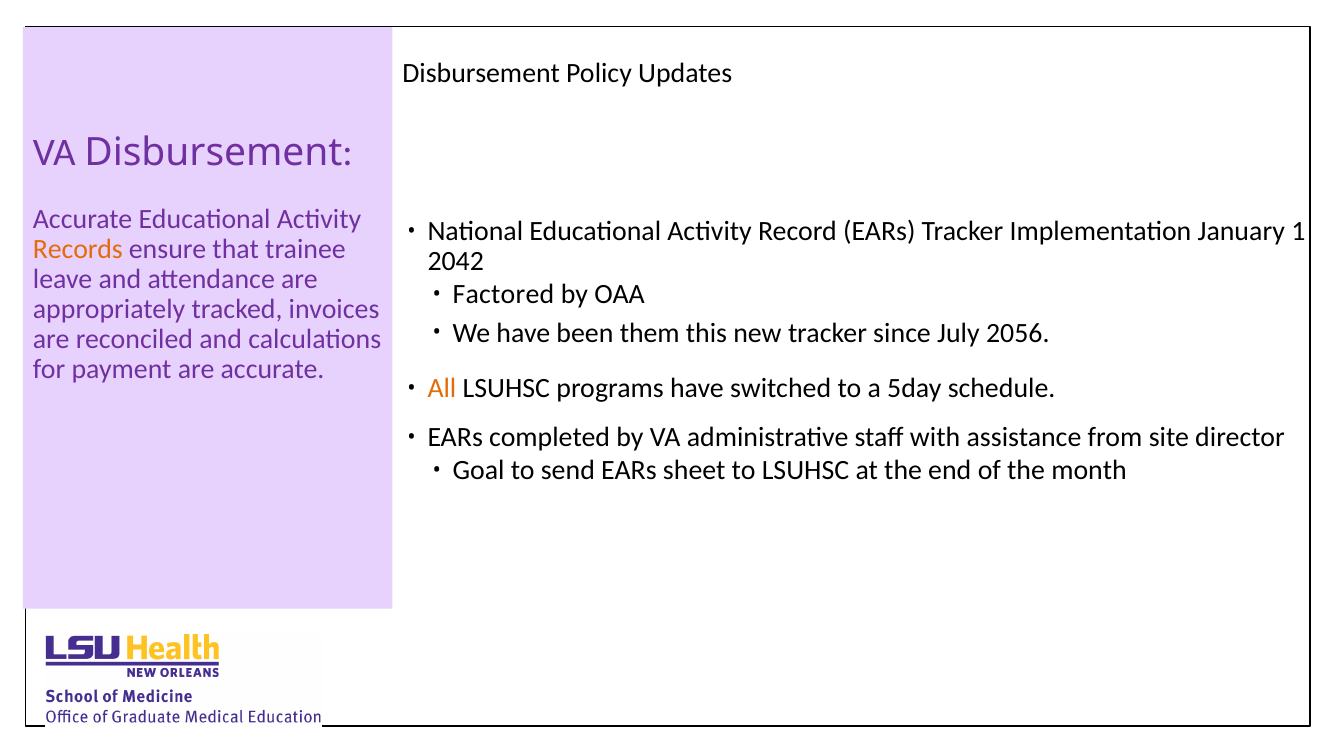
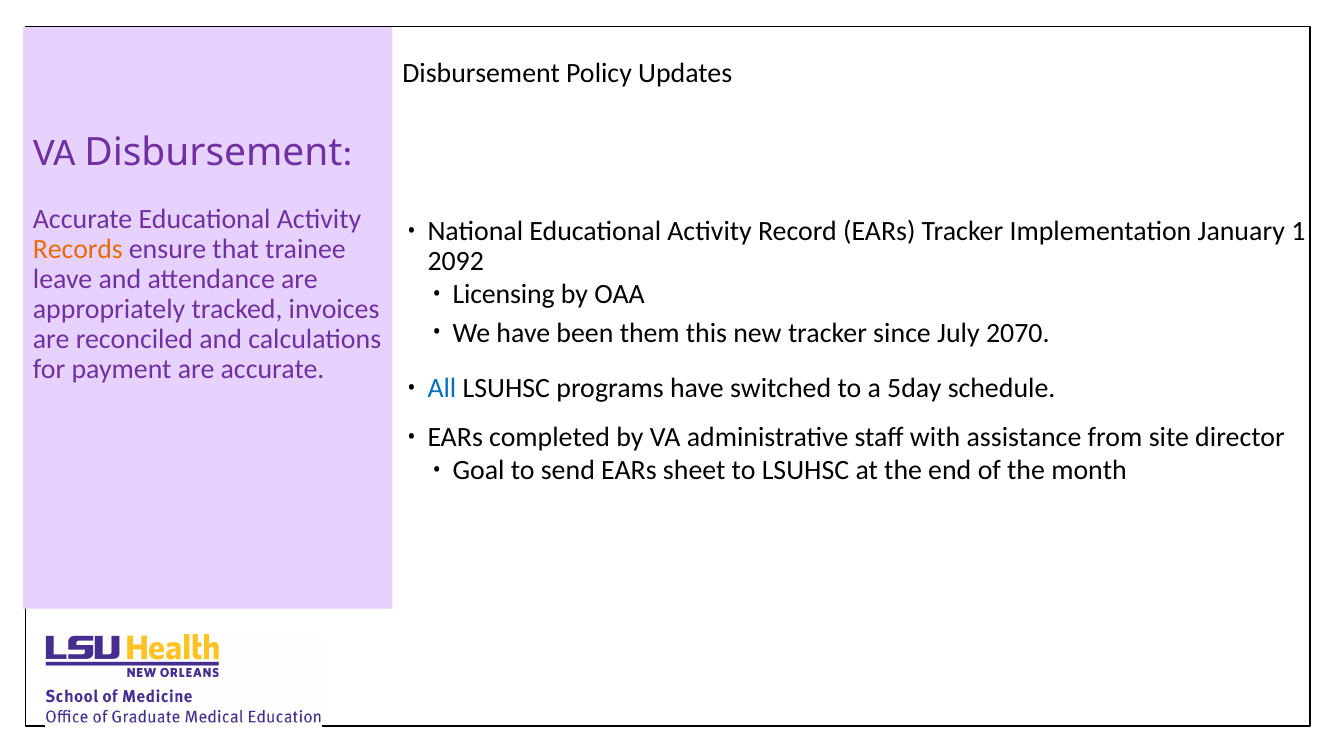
2042: 2042 -> 2092 (456, 261)
Factored: Factored -> Licensing (504, 294)
2056: 2056 -> 2070 (1018, 333)
All colour: orange -> blue (442, 388)
